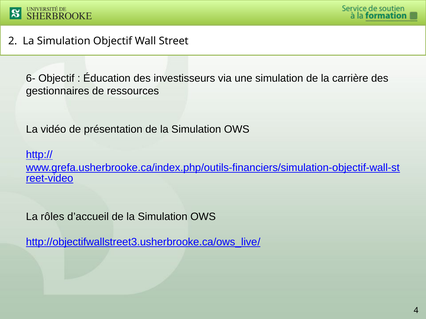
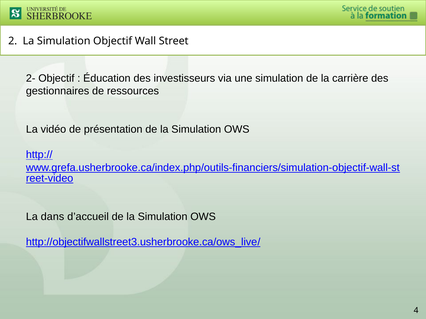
6-: 6- -> 2- (31, 78)
rôles: rôles -> dans (53, 217)
